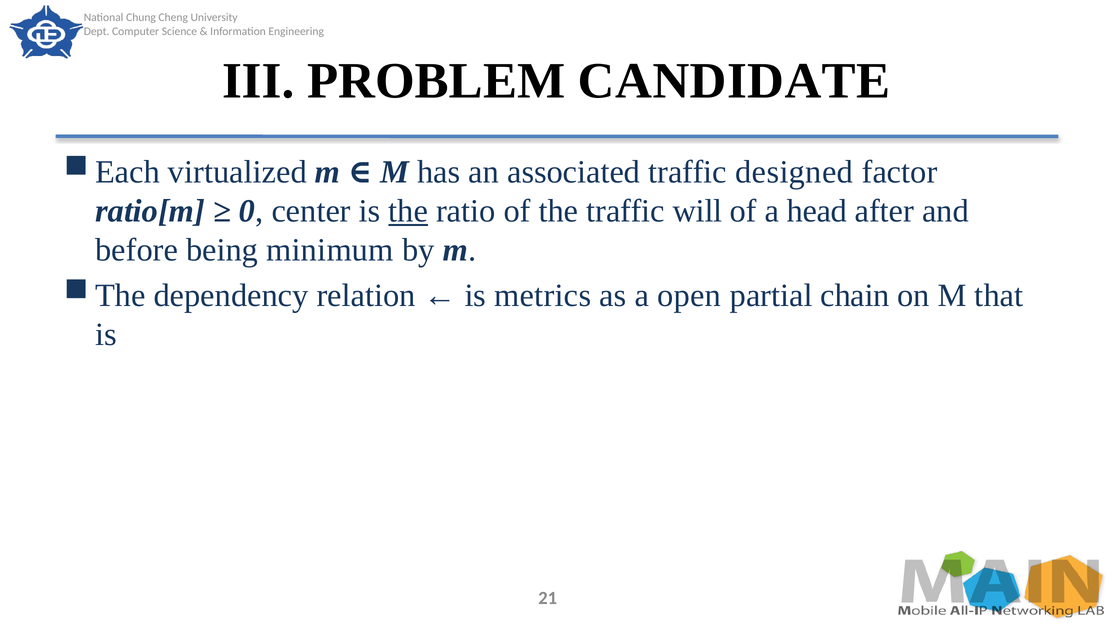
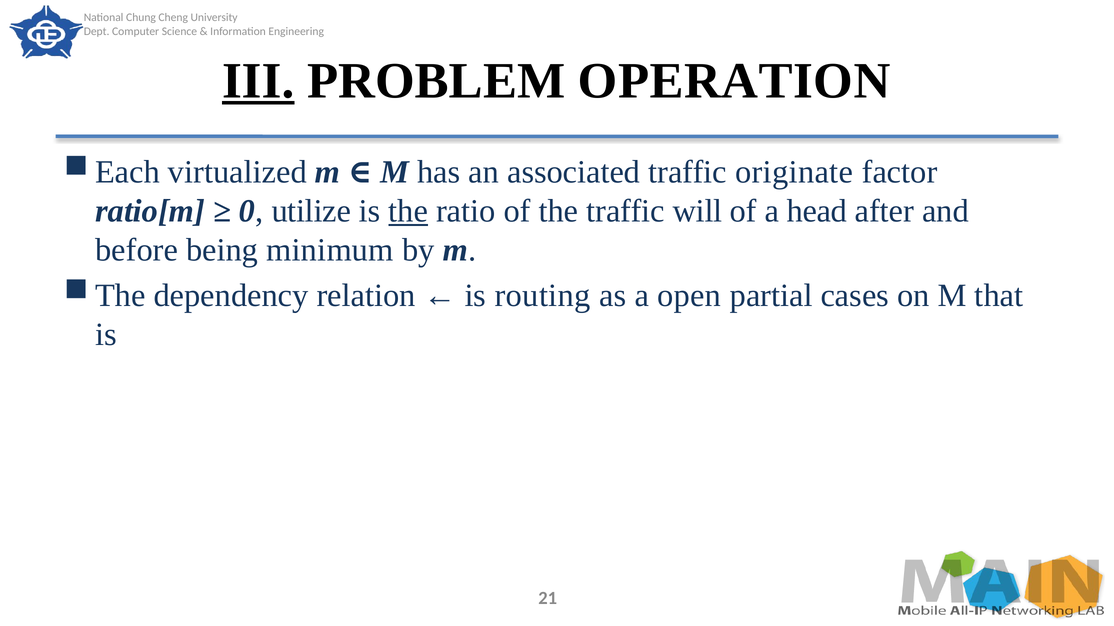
III underline: none -> present (258, 81)
CANDIDATE: CANDIDATE -> OPERATION (734, 81)
designed: designed -> originate (794, 172)
center: center -> utilize (311, 211)
metrics: metrics -> routing (543, 296)
chain: chain -> cases (855, 296)
